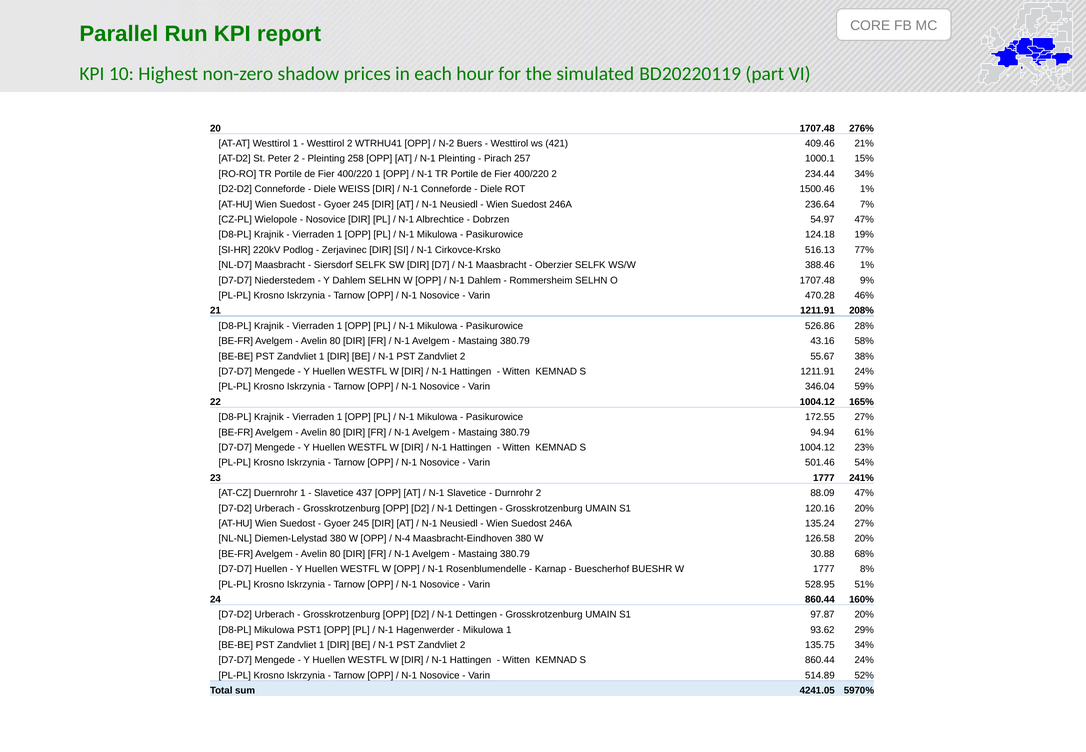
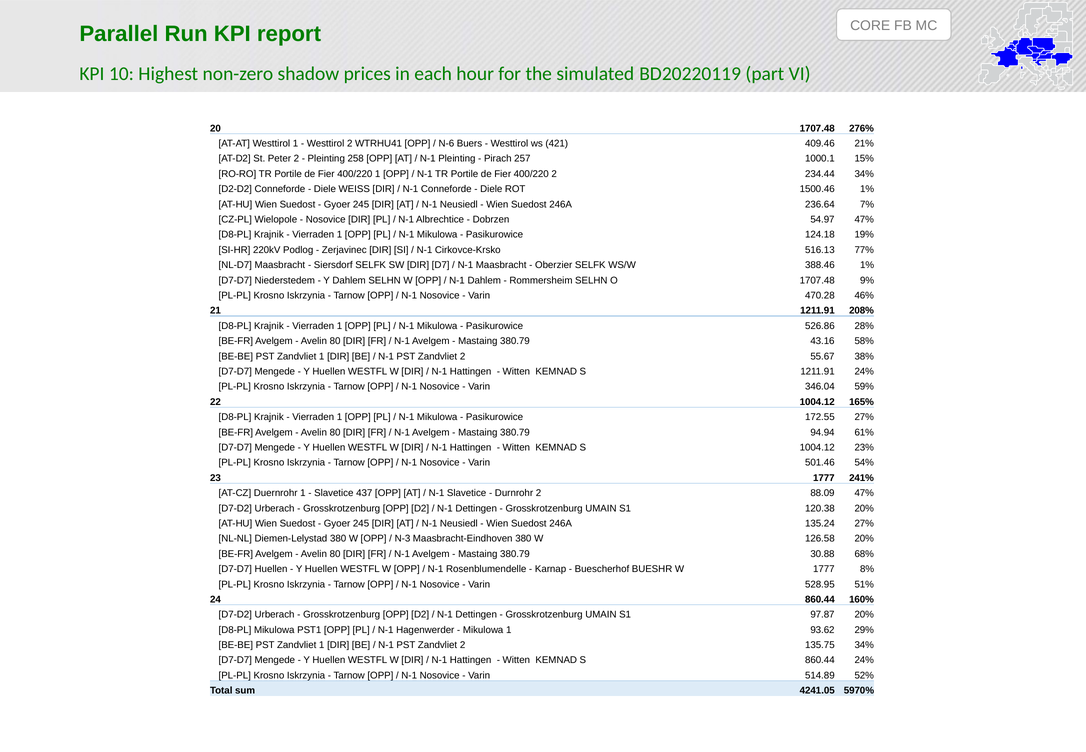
N-2: N-2 -> N-6 (446, 144)
120.16: 120.16 -> 120.38 (820, 508)
N-4: N-4 -> N-3 (402, 539)
